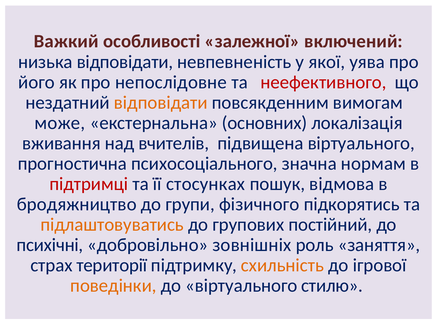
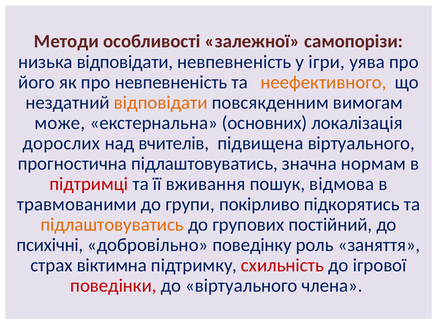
Важкий: Важкий -> Методи (66, 41)
включений: включений -> самопорізи (354, 41)
якої: якої -> ігри (327, 62)
про непослідовне: непослідовне -> невпевненість (171, 82)
неефективного colour: red -> orange (323, 82)
вживання: вживання -> дорослих (61, 143)
прогностична психосоціального: психосоціального -> підлаштовуватись (204, 163)
стосунках: стосунках -> вживання (206, 184)
бродяжництво: бродяжництво -> травмованими (77, 204)
фізичного: фізичного -> покірливо (259, 204)
зовнішніх: зовнішніх -> поведінку (252, 245)
території: території -> віктимна (112, 265)
схильність colour: orange -> red (282, 265)
поведінки colour: orange -> red (113, 285)
стилю: стилю -> члена (332, 285)
